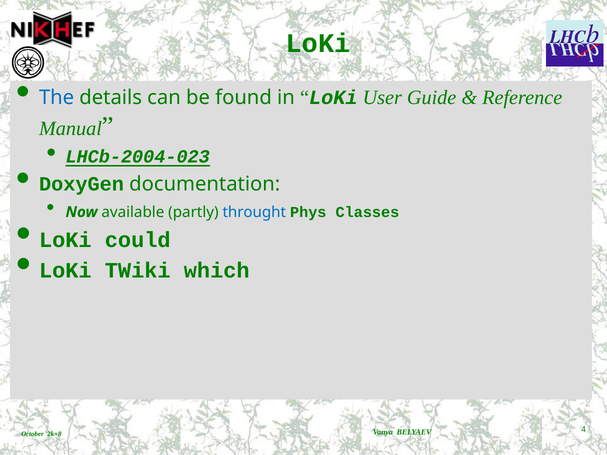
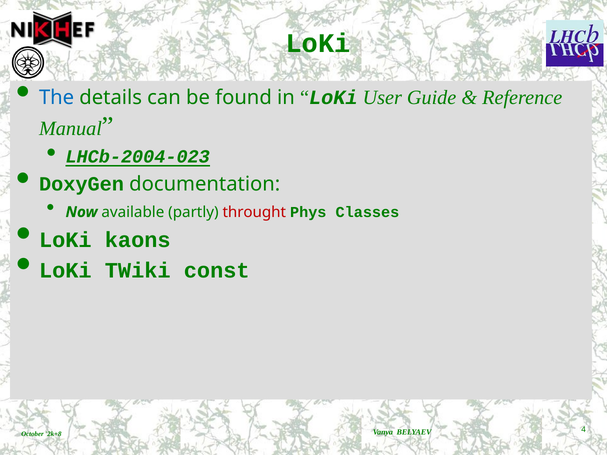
throught colour: blue -> red (254, 212)
could: could -> kaons (138, 240)
which: which -> const (217, 271)
